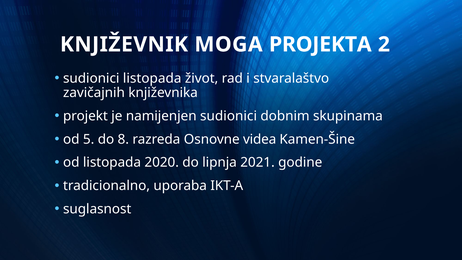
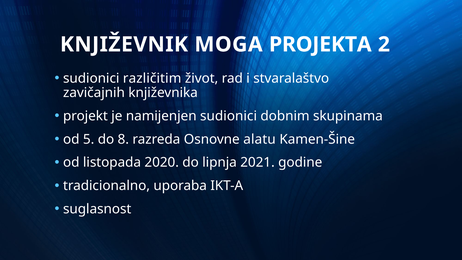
sudionici listopada: listopada -> različitim (152, 78)
videa: videa -> alatu (259, 139)
